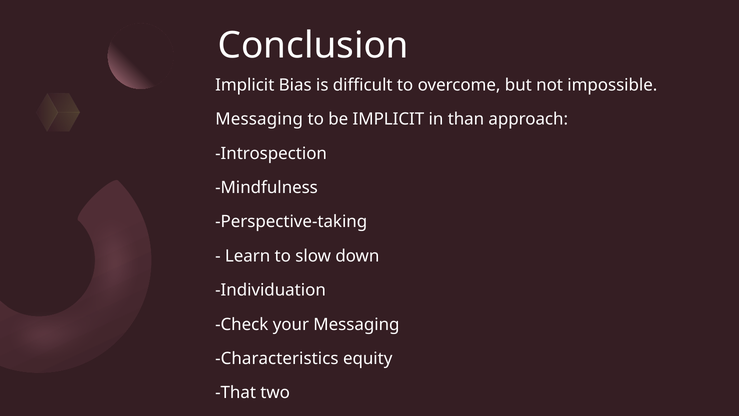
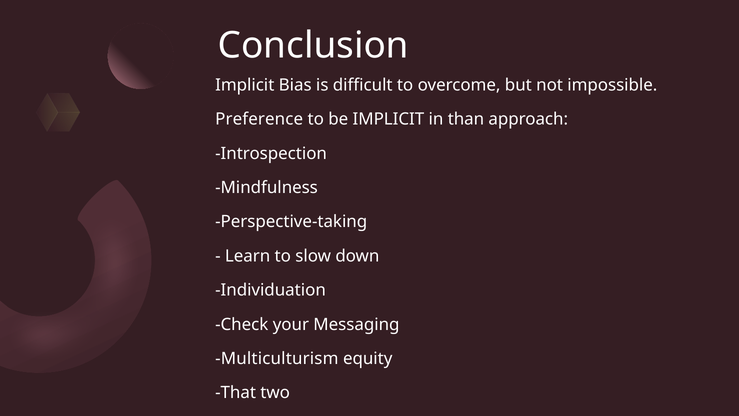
Messaging: Messaging -> Preference (259, 119)
Characteristics: Characteristics -> Multiculturism (277, 358)
